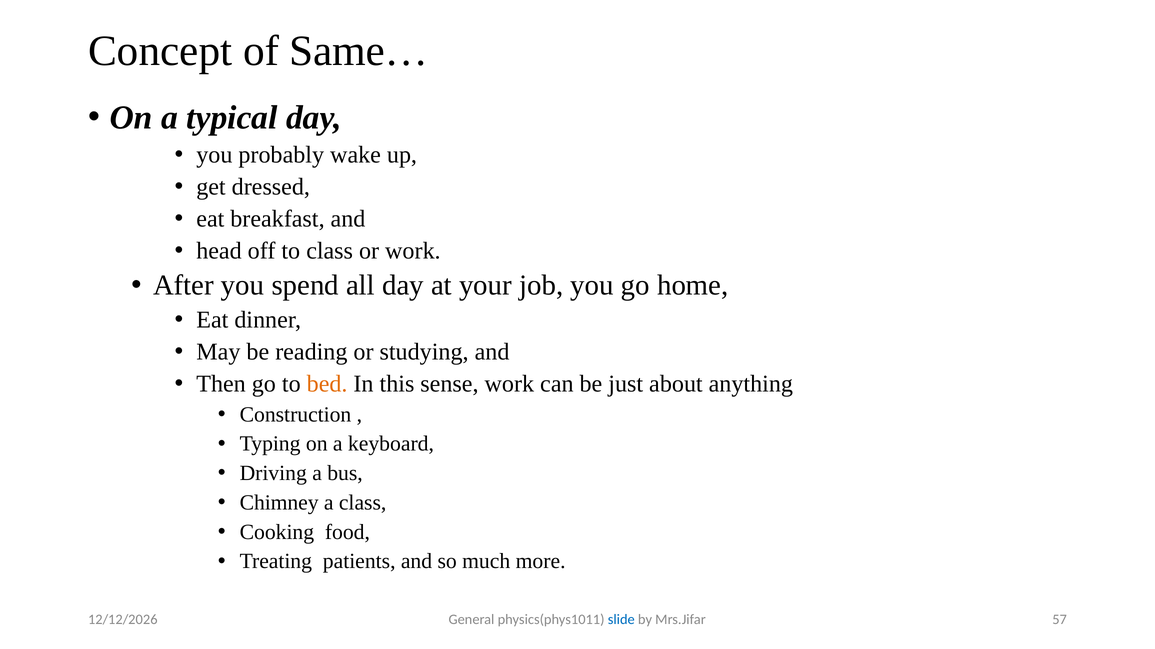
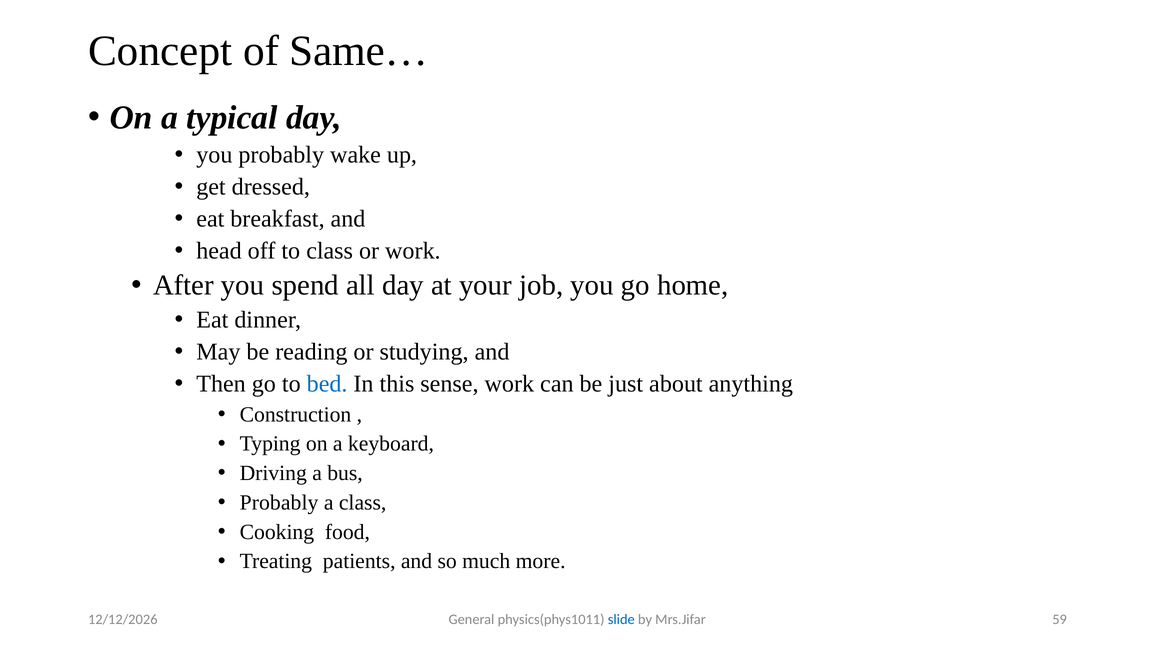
bed colour: orange -> blue (327, 384)
Chimney: Chimney -> Probably (279, 503)
57: 57 -> 59 (1060, 620)
